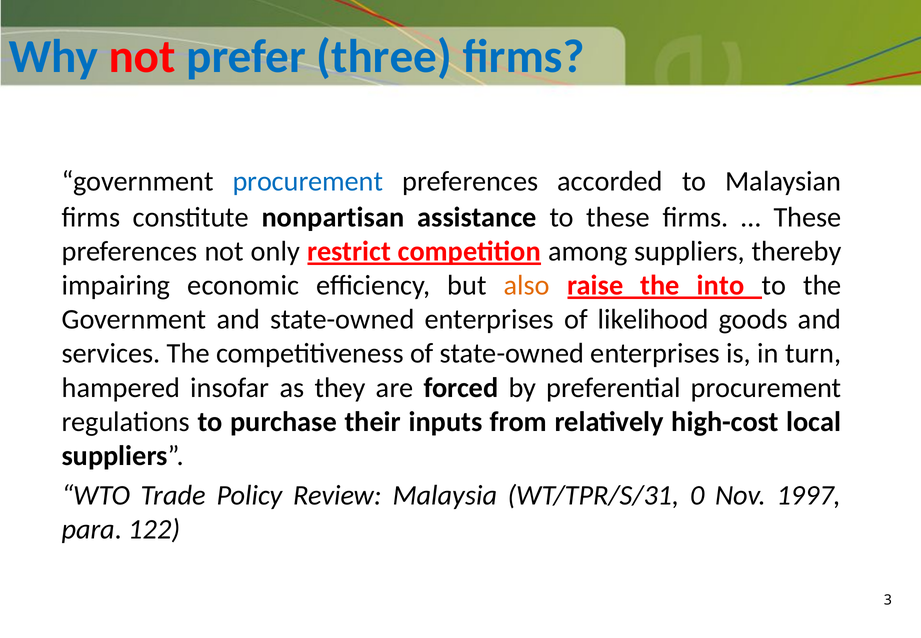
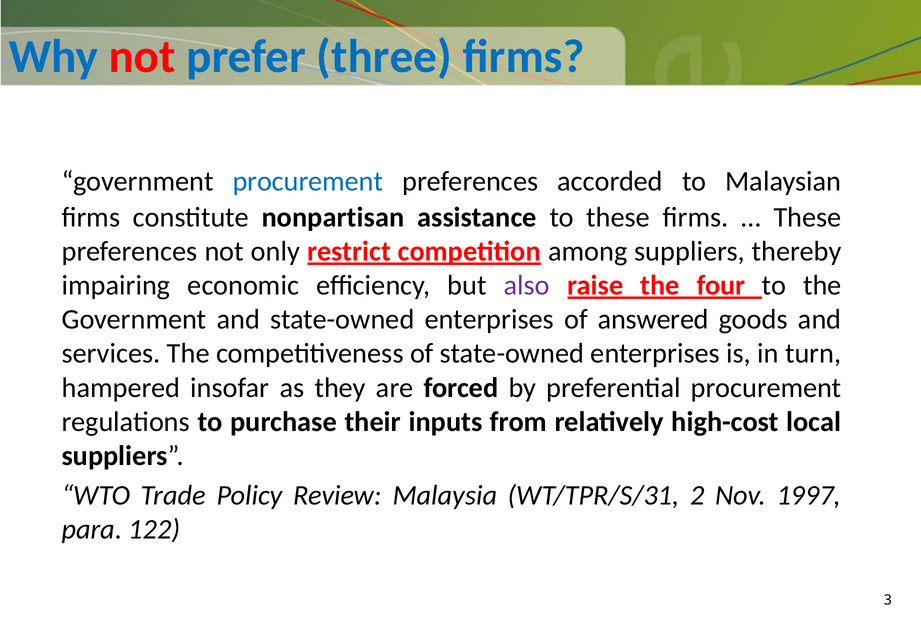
also colour: orange -> purple (527, 285)
into: into -> four (721, 285)
likelihood: likelihood -> answered (653, 319)
0: 0 -> 2 (697, 495)
